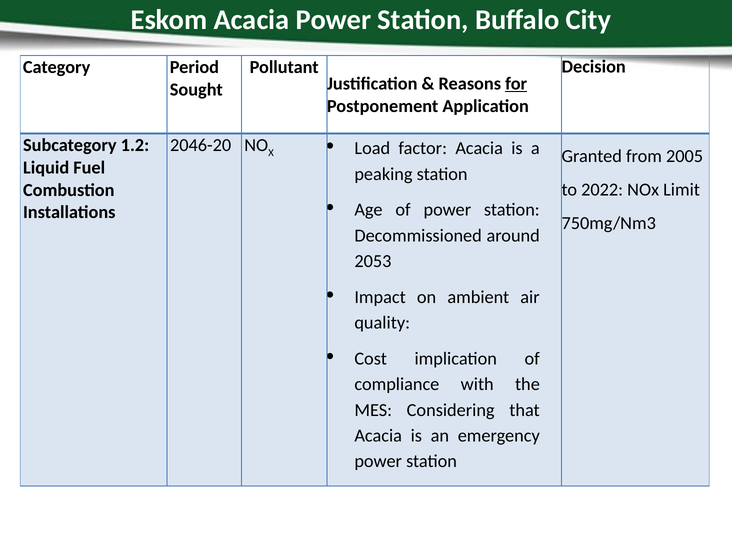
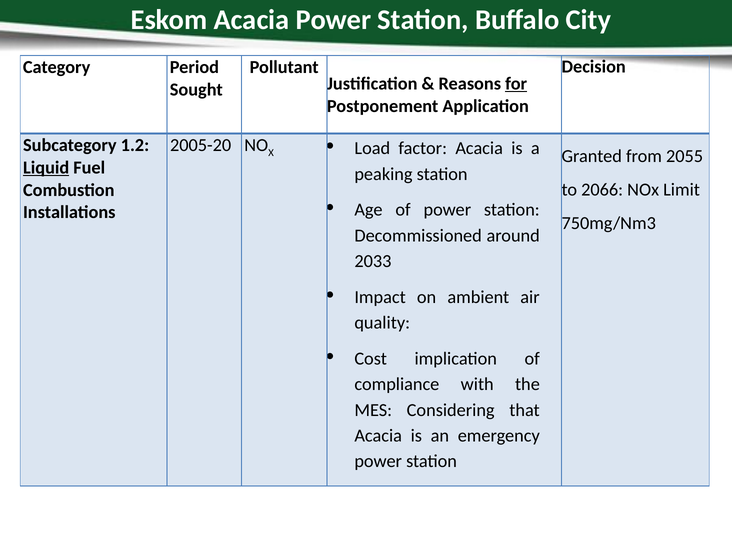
2046-20: 2046-20 -> 2005-20 (201, 145)
2005: 2005 -> 2055 (685, 156)
Liquid underline: none -> present (46, 168)
2022: 2022 -> 2066 (602, 190)
2053: 2053 -> 2033 (373, 261)
